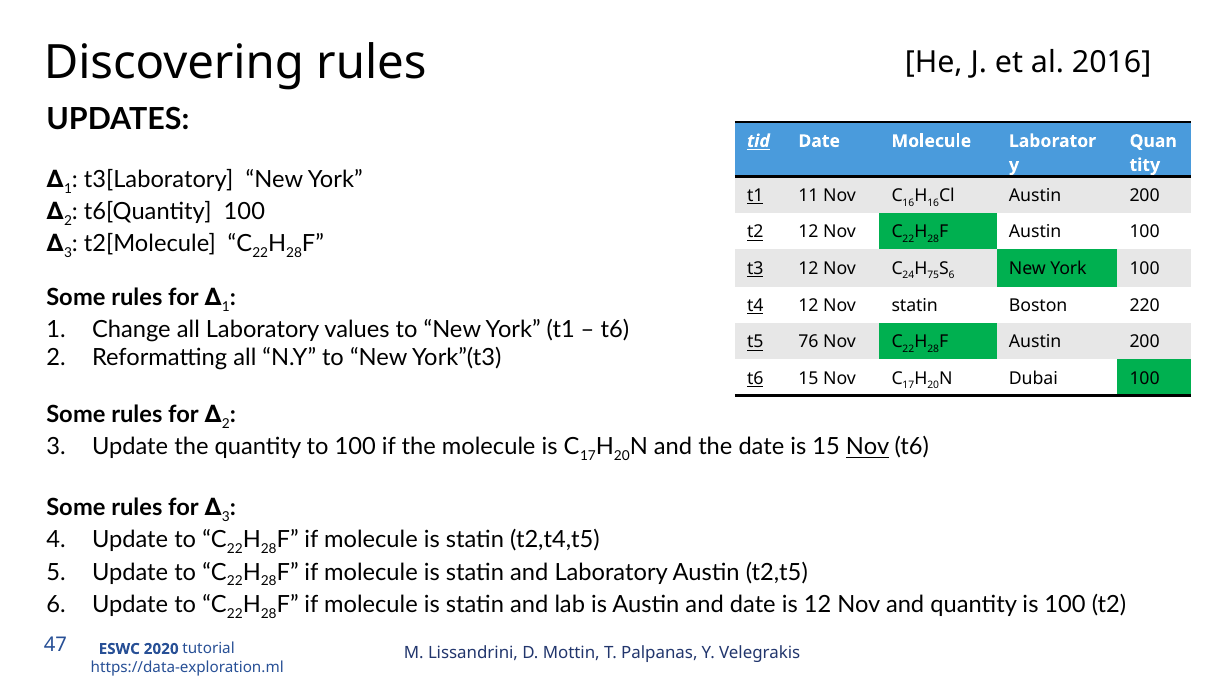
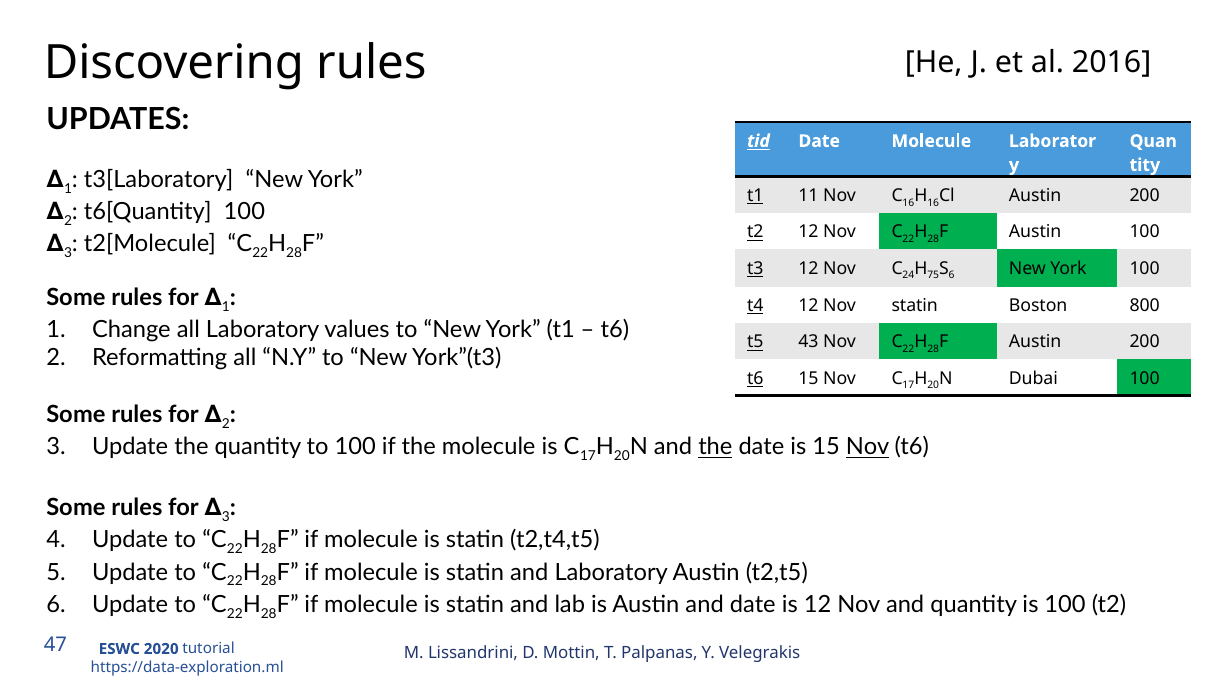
220: 220 -> 800 (1145, 306)
76: 76 -> 43 (809, 342)
the underline: none -> present (715, 447)
